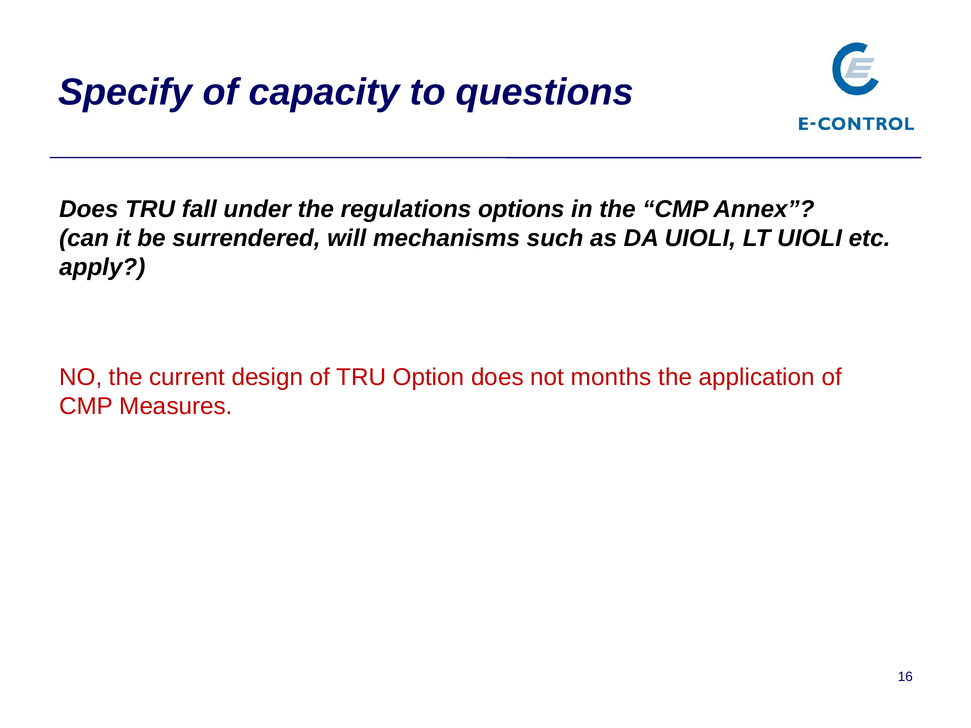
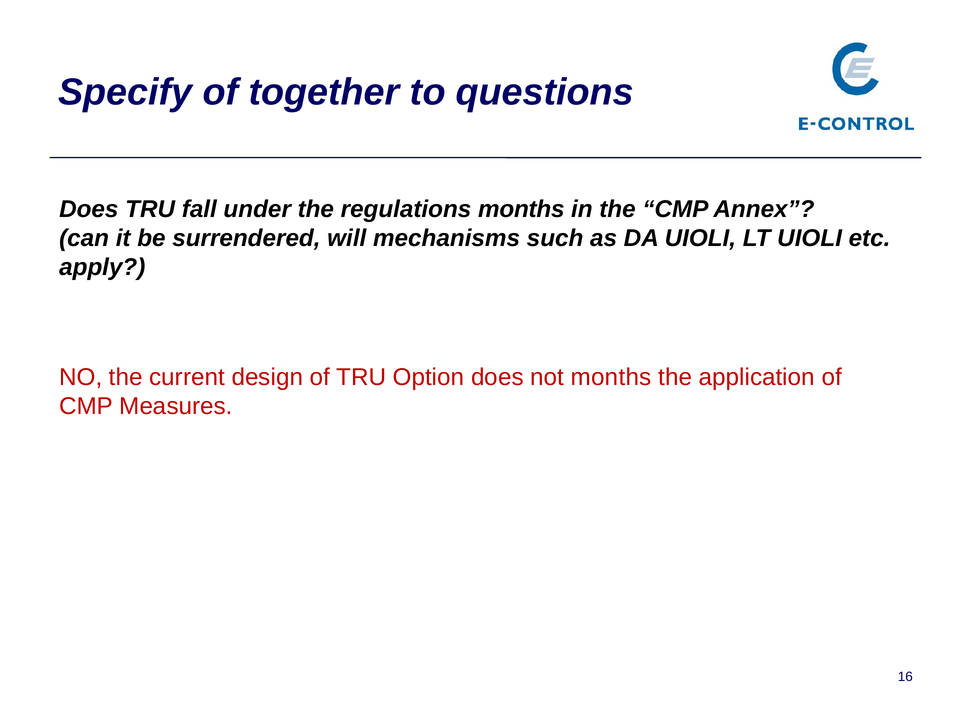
capacity: capacity -> together (324, 92)
regulations options: options -> months (521, 209)
